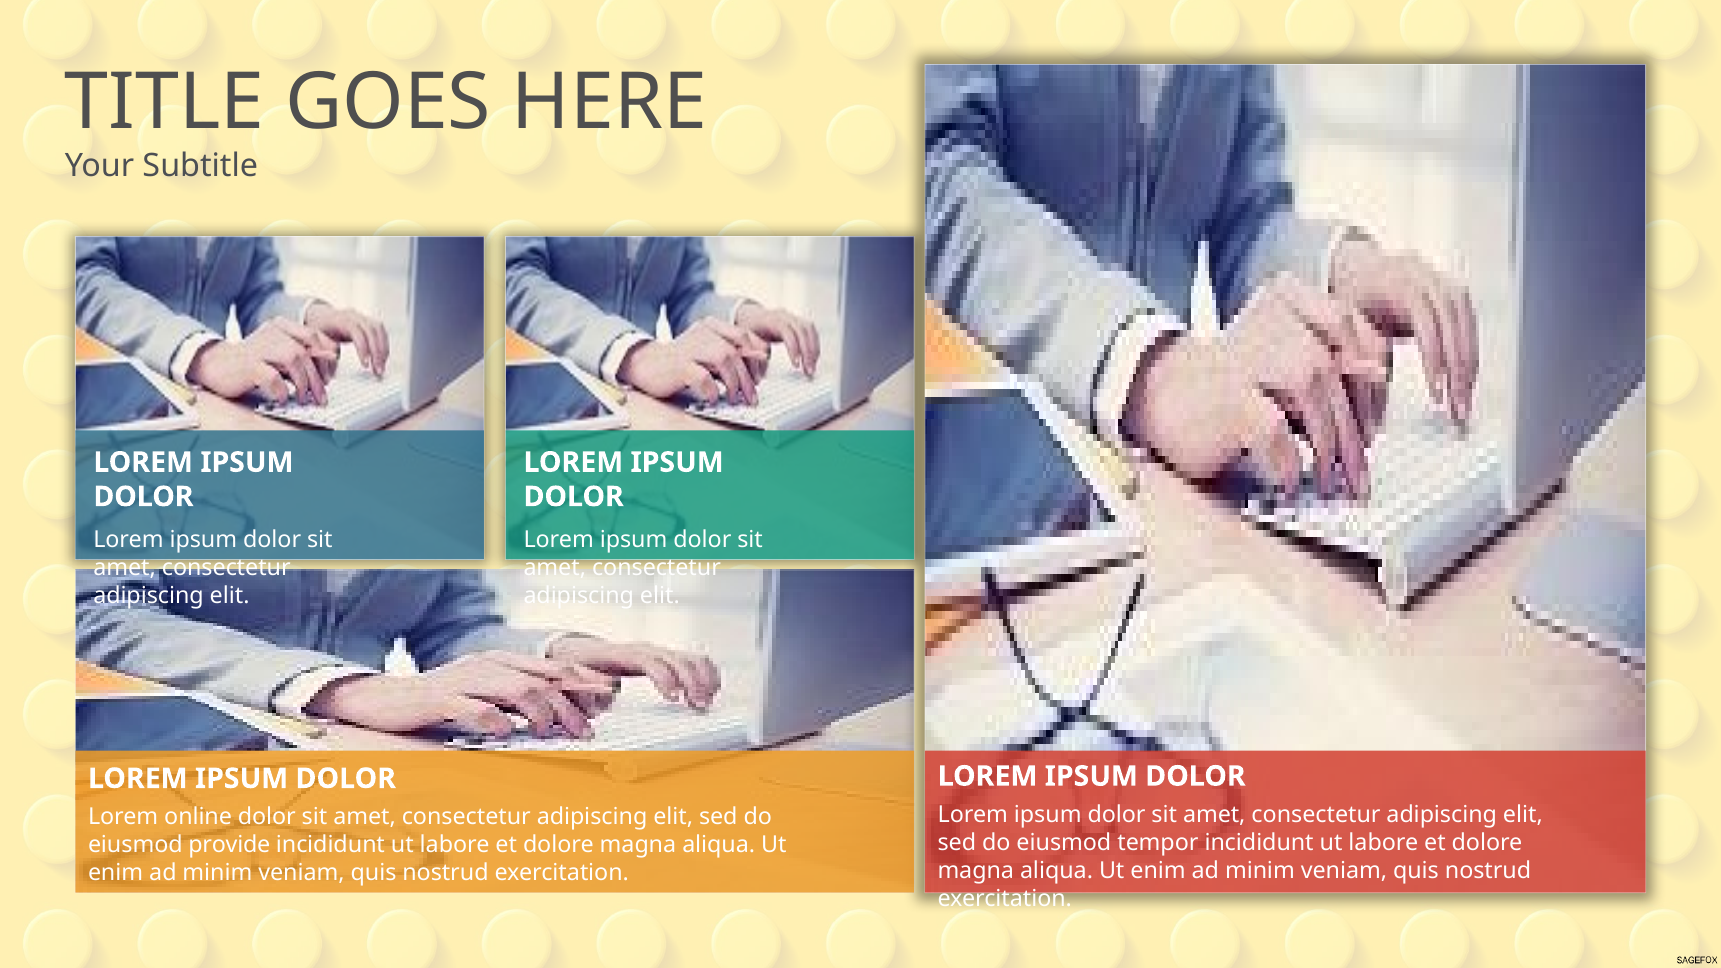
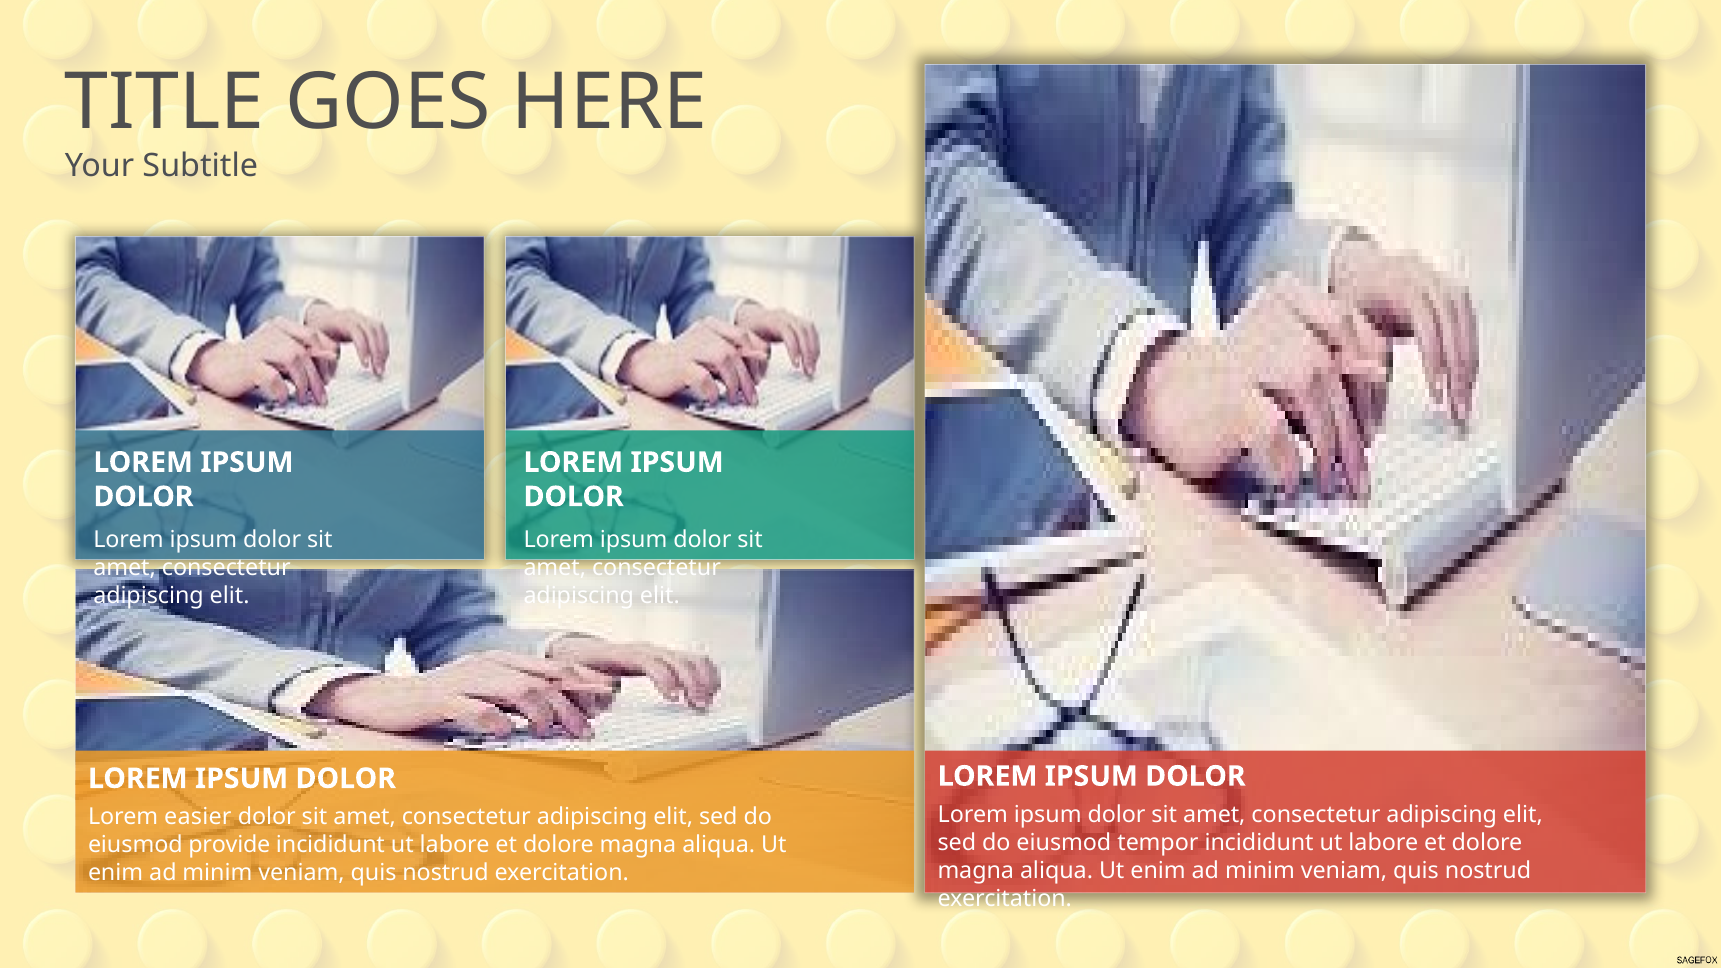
online: online -> easier (198, 817)
